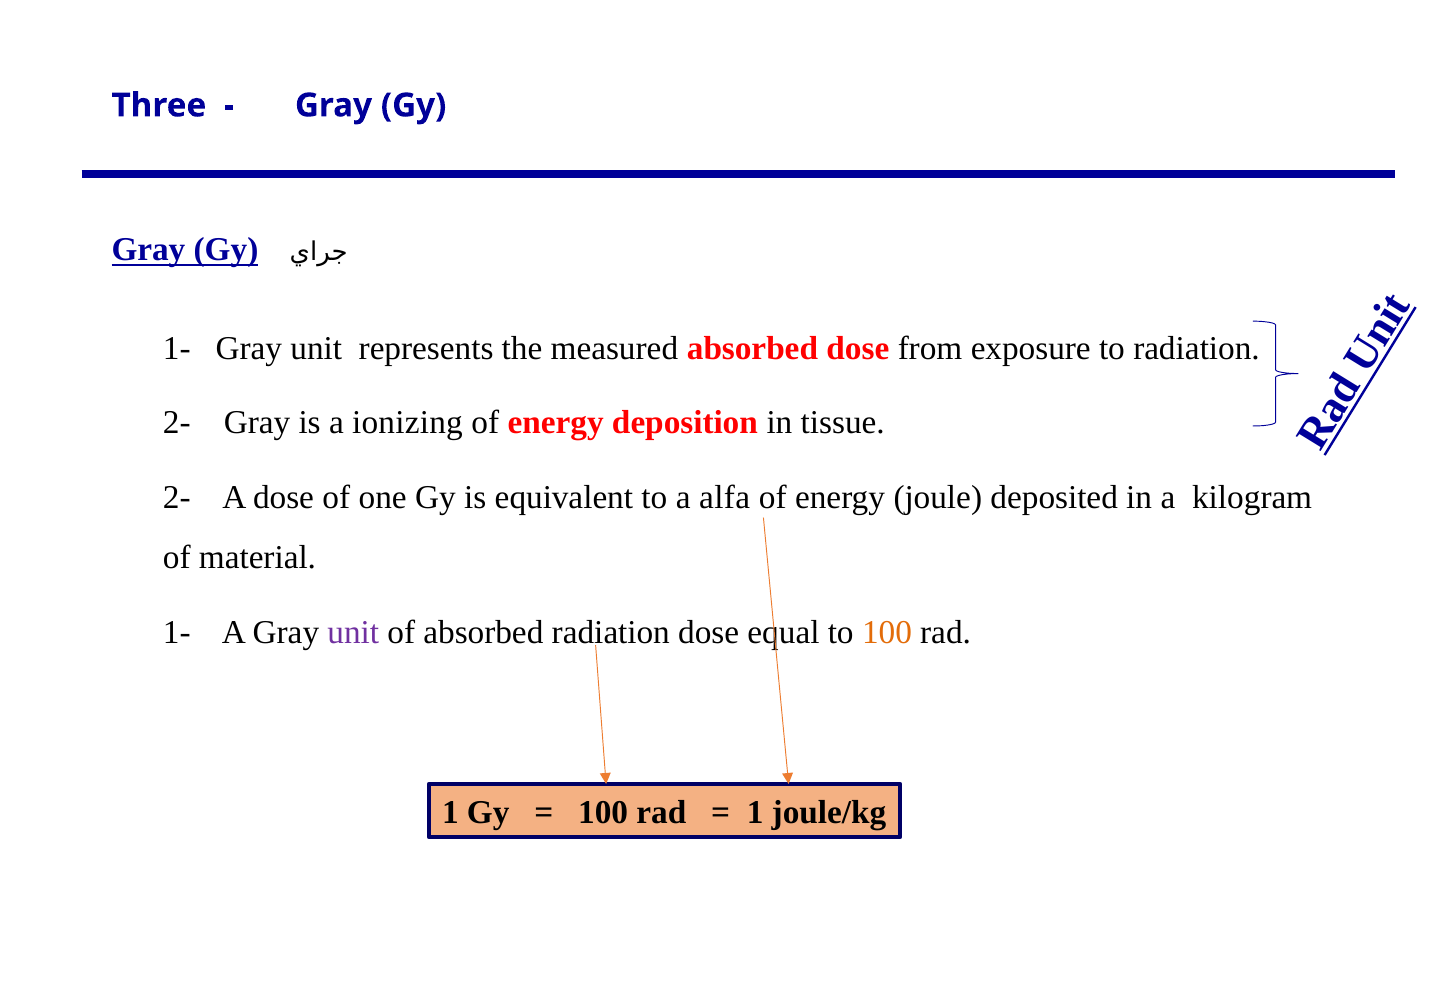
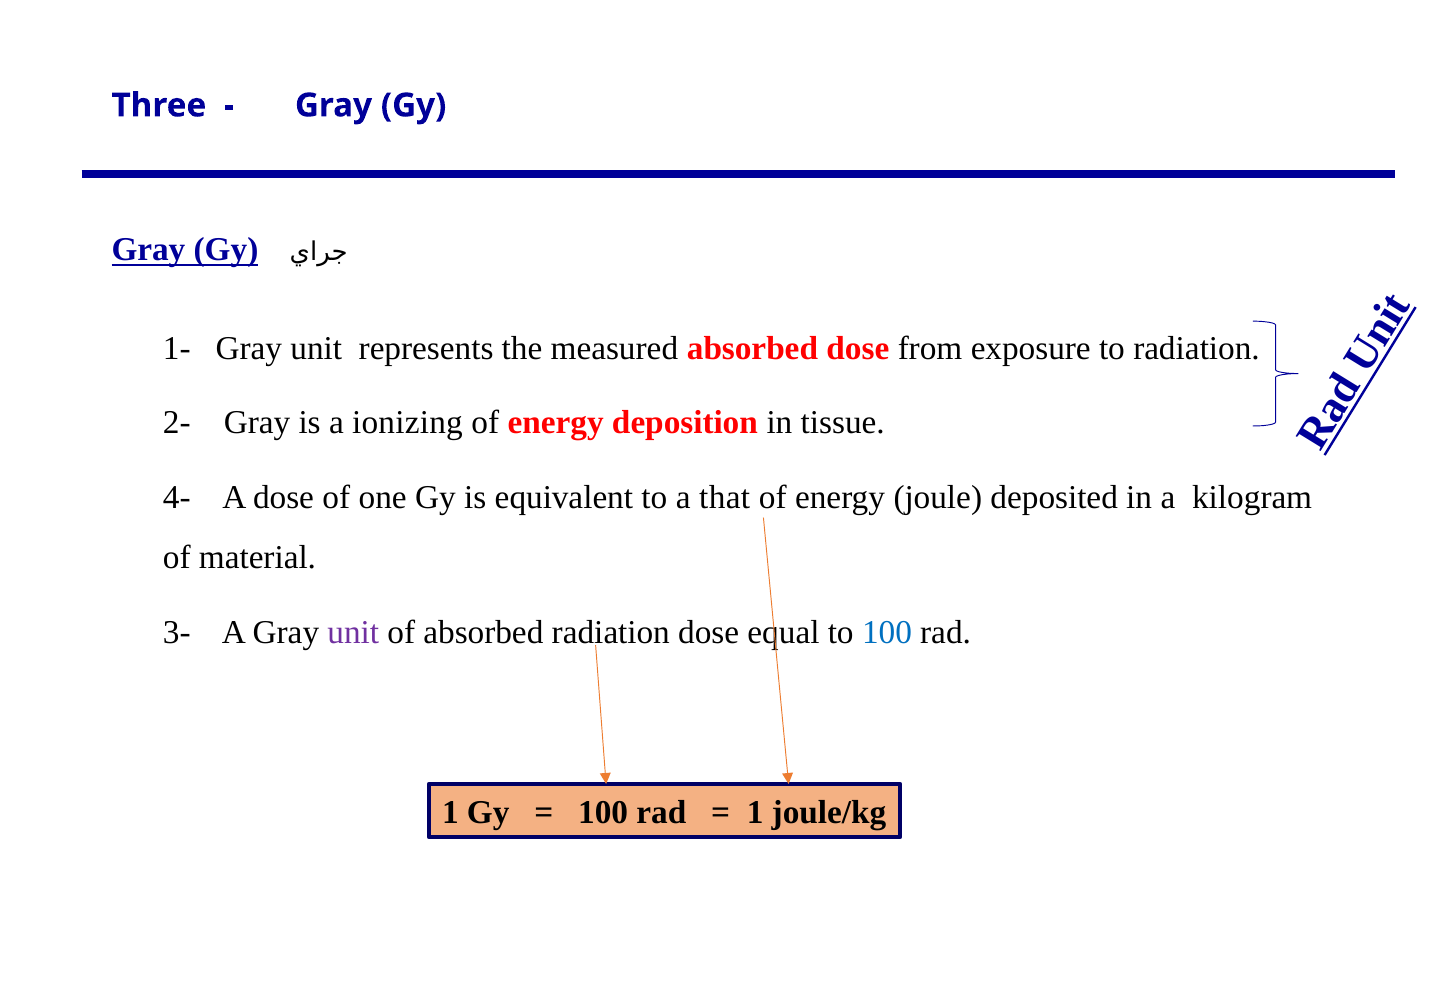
2-: 2- -> 4- (177, 498)
alfa: alfa -> that (725, 498)
1-: 1- -> 3- (177, 632)
100 colour: orange -> blue (887, 632)
